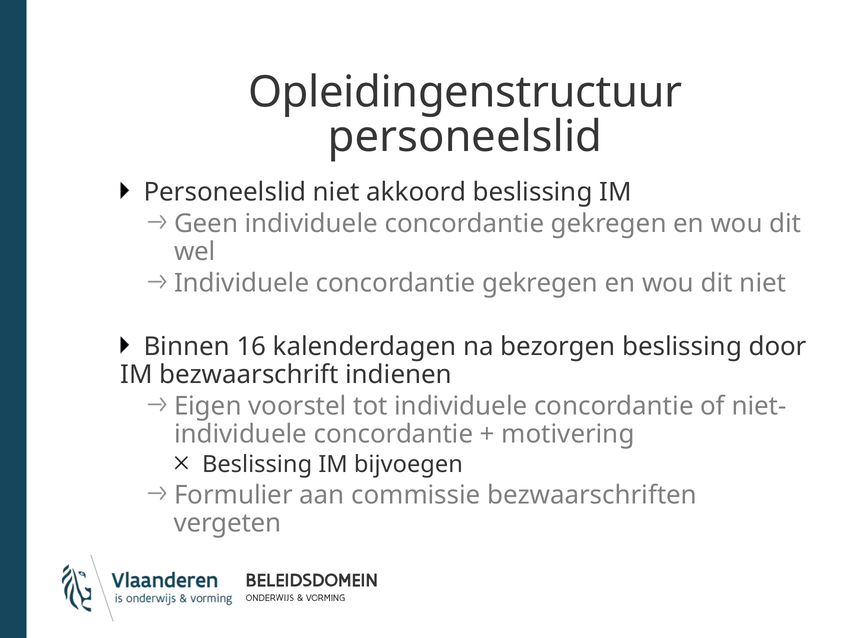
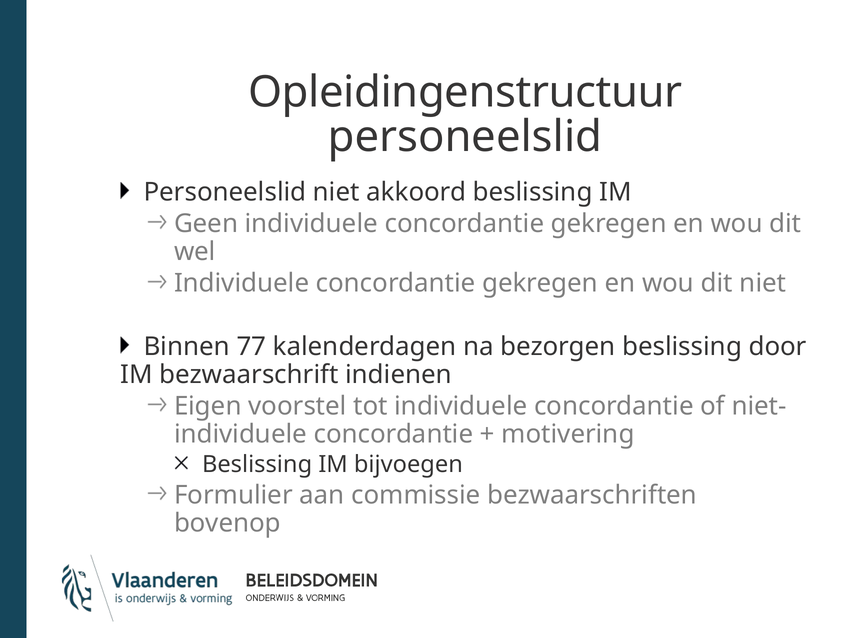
16: 16 -> 77 (251, 346)
vergeten: vergeten -> bovenop (227, 523)
